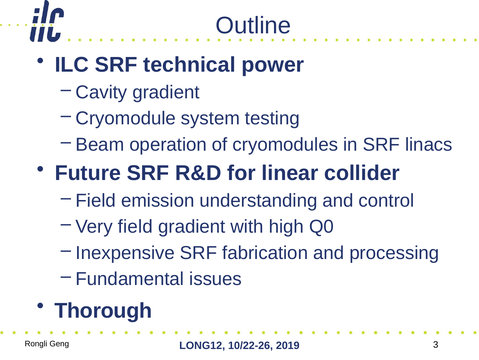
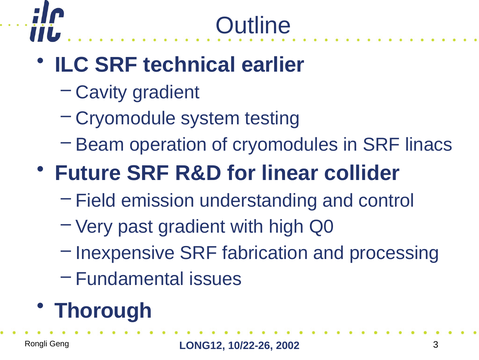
power: power -> earlier (273, 65)
Very field: field -> past (135, 226)
2019: 2019 -> 2002 (288, 345)
